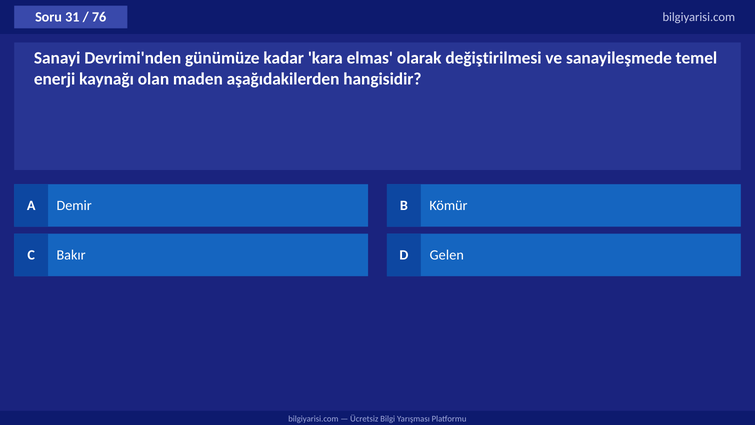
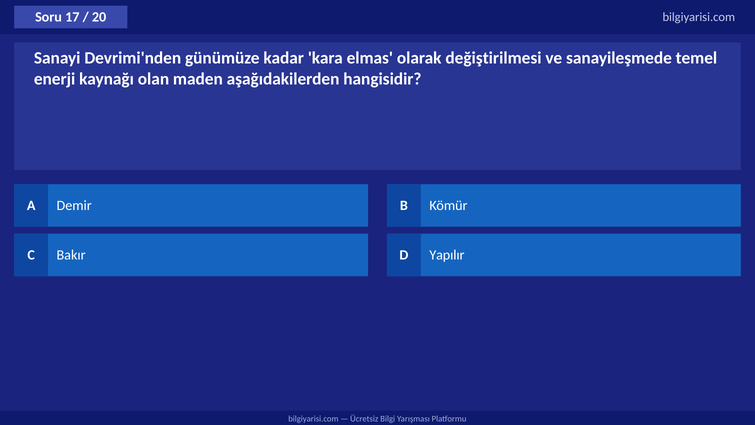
31: 31 -> 17 (72, 17)
76: 76 -> 20 (99, 17)
Gelen: Gelen -> Yapılır (447, 255)
